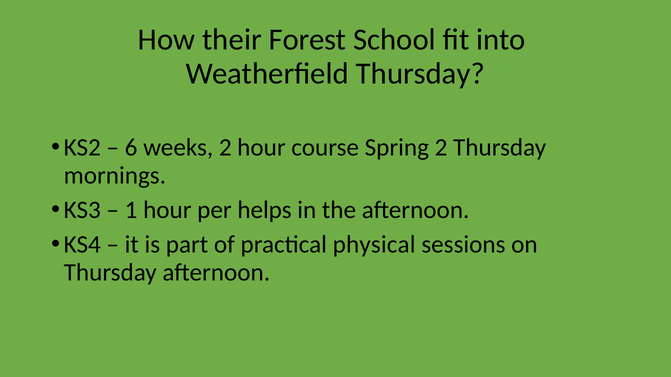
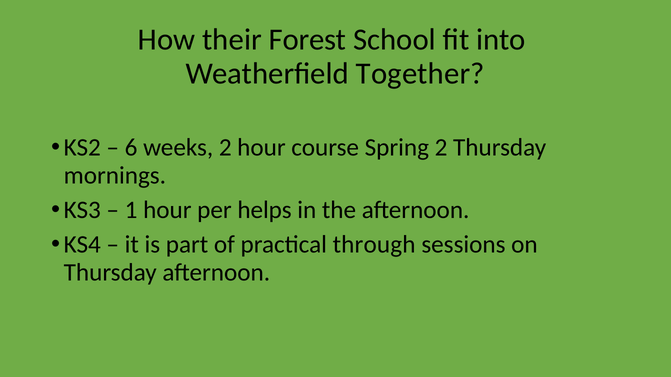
Weatherfield Thursday: Thursday -> Together (420, 73)
physical: physical -> through (374, 245)
